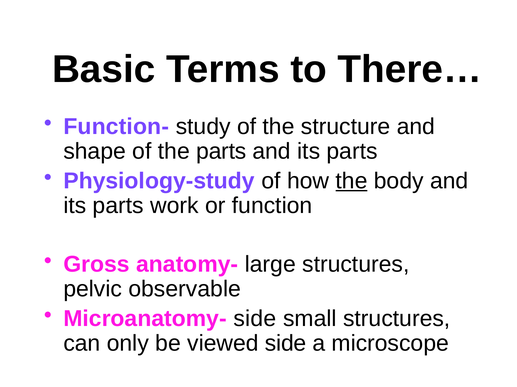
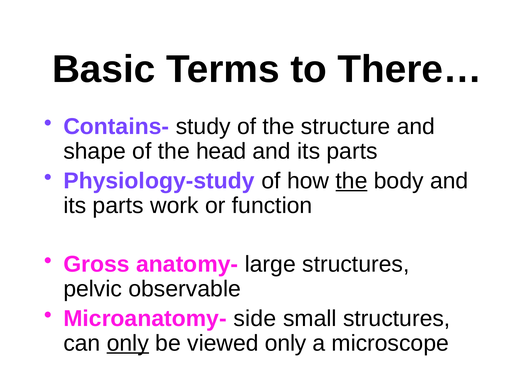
Function-: Function- -> Contains- (116, 127)
the parts: parts -> head (221, 152)
only underline: none -> present (128, 344)
viewed side: side -> only (286, 344)
